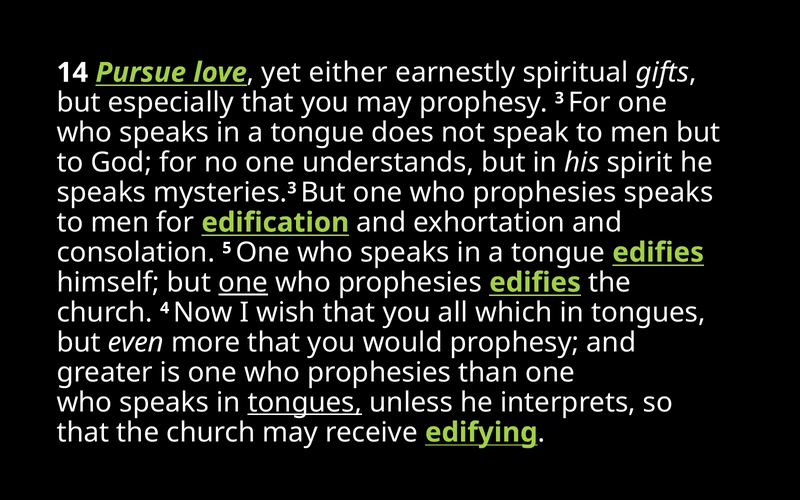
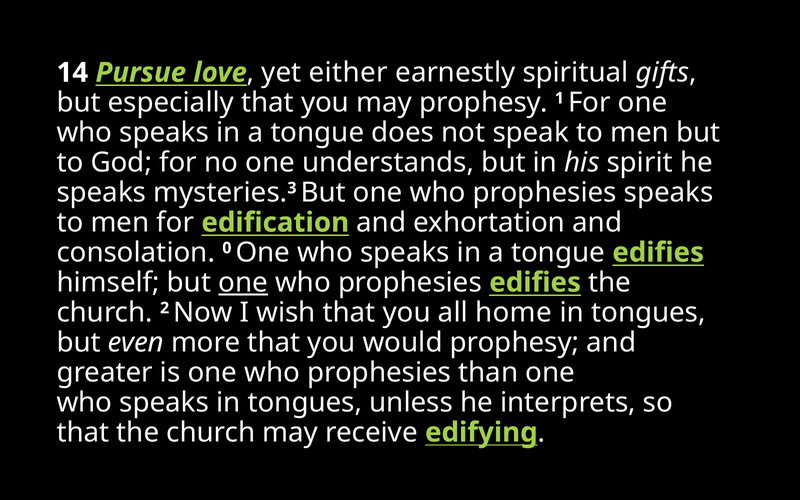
3: 3 -> 1 (559, 98)
5: 5 -> 0 (227, 248)
4: 4 -> 2 (165, 308)
which: which -> home (514, 312)
tongues underline: present -> none (305, 402)
